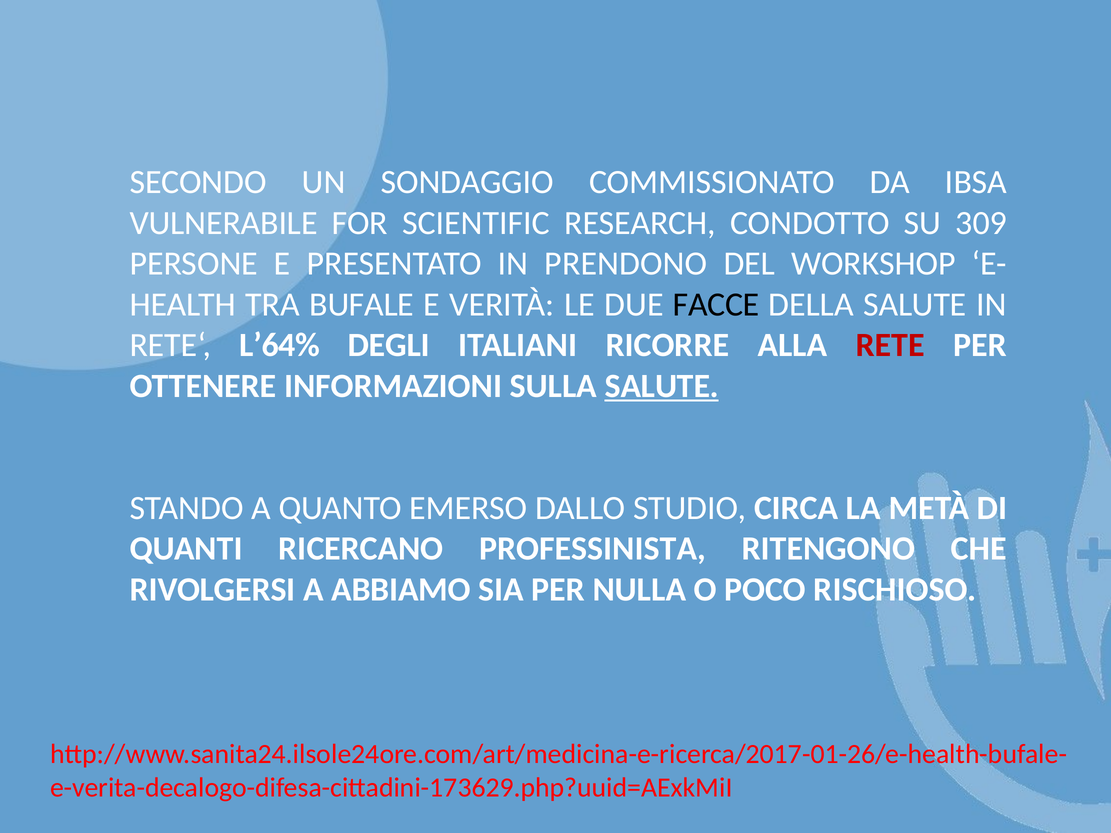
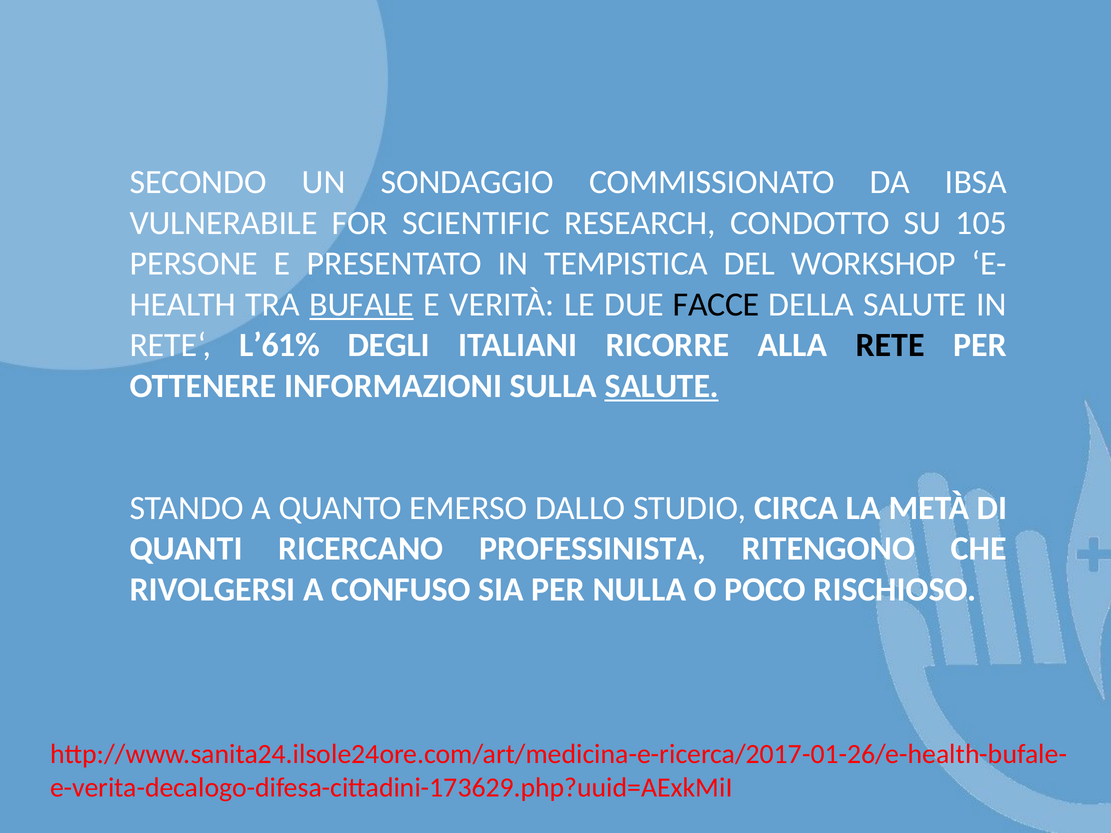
309: 309 -> 105 (981, 223)
PRENDONO: PRENDONO -> TEMPISTICA (626, 264)
BUFALE underline: none -> present (362, 305)
L’64%: L’64% -> L’61% (280, 345)
RETE colour: red -> black (890, 345)
ABBIAMO: ABBIAMO -> CONFUSO (401, 590)
